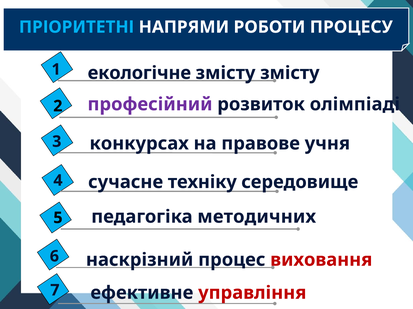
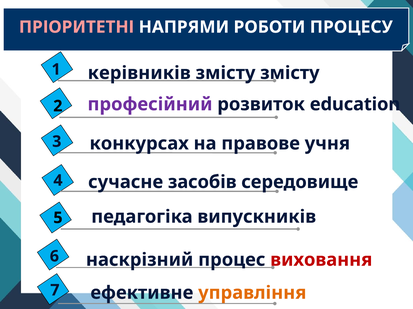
ПРІОРИТЕТНІ colour: light blue -> pink (77, 27)
екологічне: екологічне -> керівників (139, 73)
олімпіаді: олімпіаді -> education (355, 104)
техніку: техніку -> засобів (202, 182)
методичних: методичних -> випускників (257, 217)
управління colour: red -> orange (252, 293)
